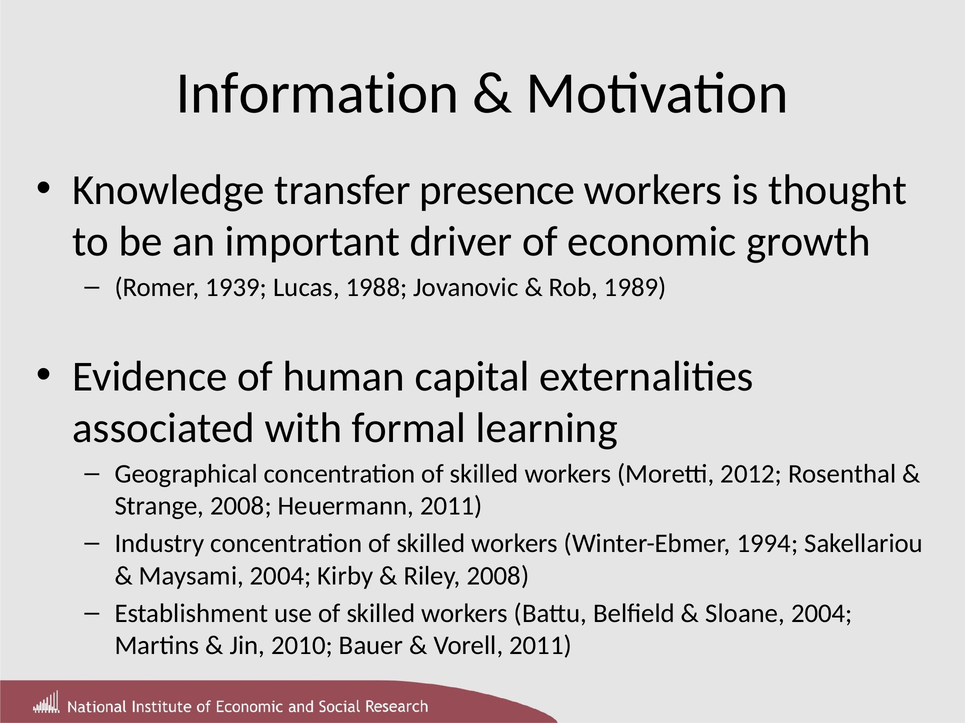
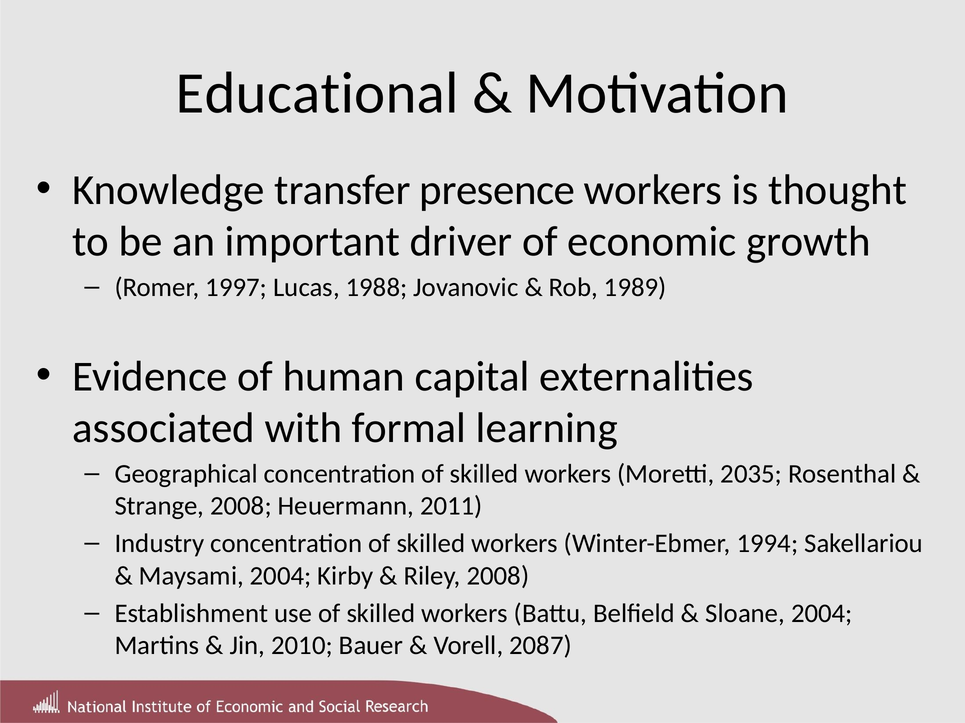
Information: Information -> Educational (317, 93)
1939: 1939 -> 1997 (236, 288)
2012: 2012 -> 2035 (751, 474)
Vorell 2011: 2011 -> 2087 (541, 646)
